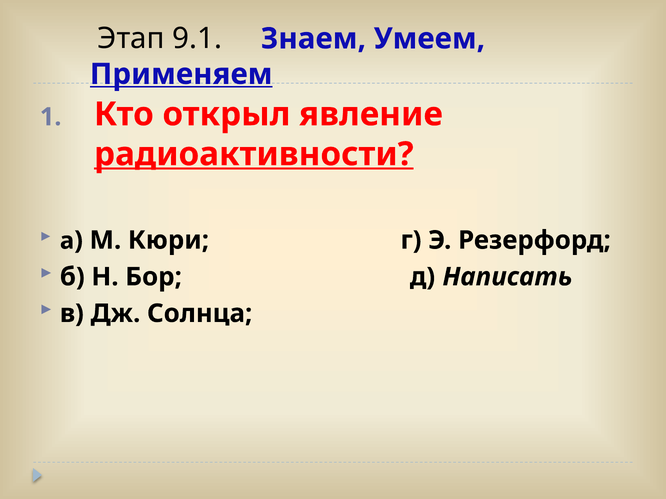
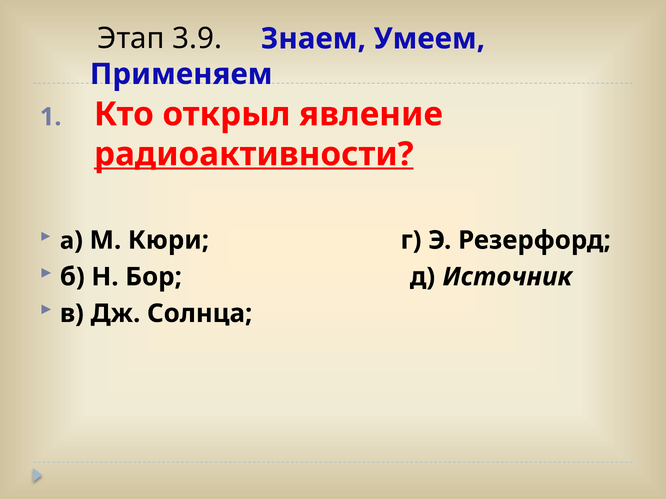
9.1: 9.1 -> 3.9 (197, 39)
Применяем underline: present -> none (181, 74)
Написать: Написать -> Источник (507, 277)
